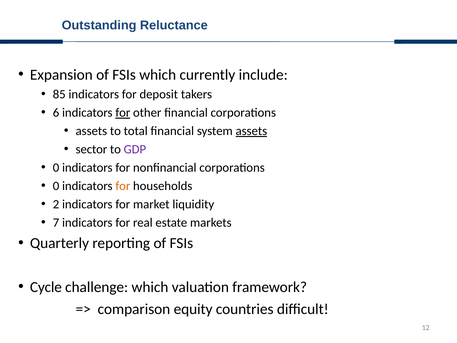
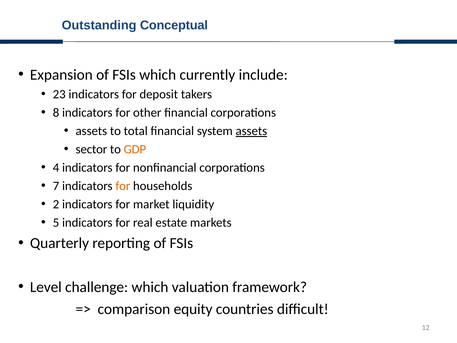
Reluctance: Reluctance -> Conceptual (174, 25)
85: 85 -> 23 (59, 94)
6: 6 -> 8 (56, 113)
for underline: present -> none (123, 113)
GDP colour: purple -> orange (135, 149)
0: 0 -> 4 (56, 168)
0: 0 -> 7 (56, 186)
7: 7 -> 5 (56, 222)
Cycle: Cycle -> Level (46, 287)
